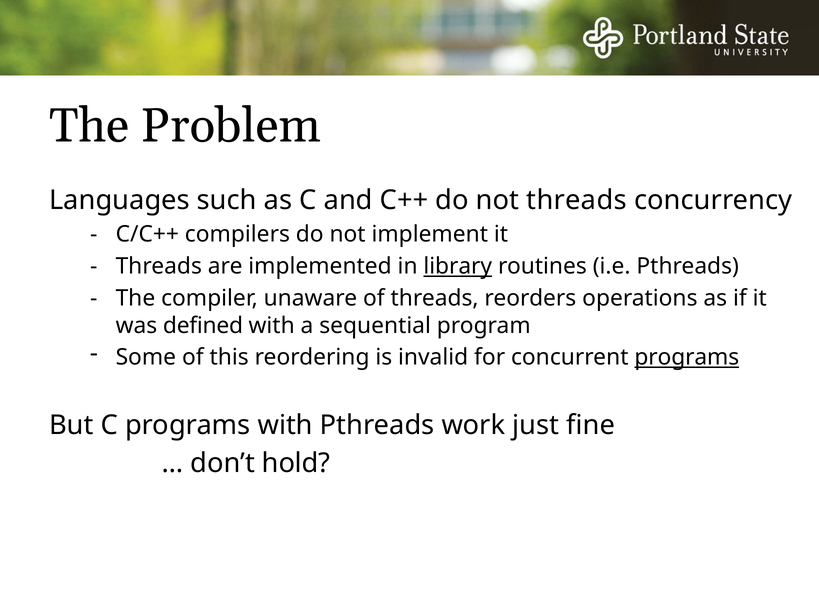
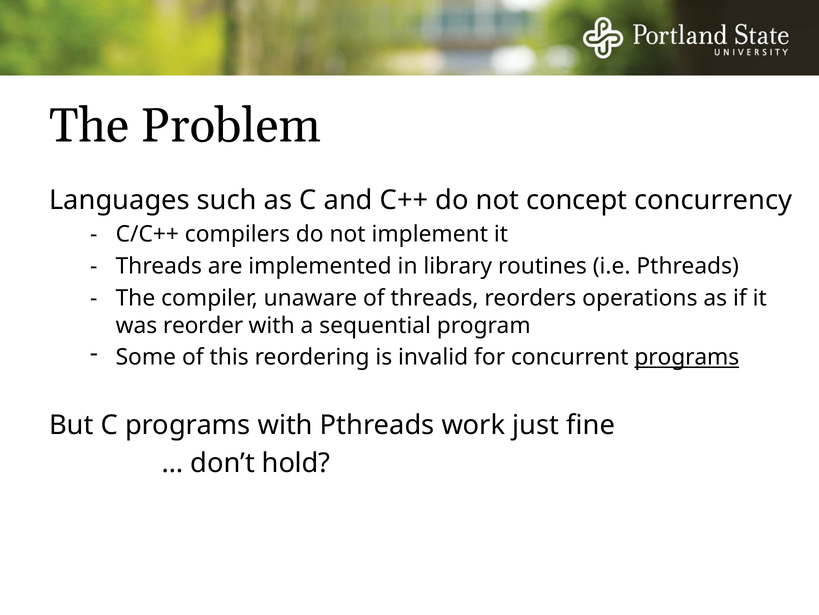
not threads: threads -> concept (577, 200)
library underline: present -> none (458, 266)
defined: defined -> reorder (203, 325)
